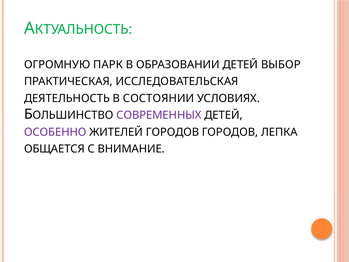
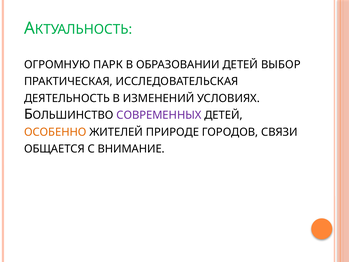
СОСТОЯНИИ: СОСТОЯНИИ -> ИЗМЕНЕНИЙ (159, 98)
ОСОБЕННО colour: purple -> orange (55, 132)
ЖИТЕЛЕЙ ГОРОДОВ: ГОРОДОВ -> ПРИРОДЕ (173, 132)
ЛЕПКА: ЛЕПКА -> СВЯЗИ (279, 132)
